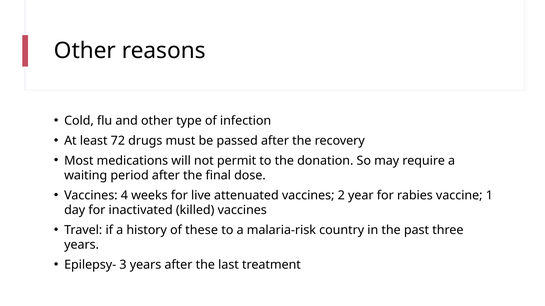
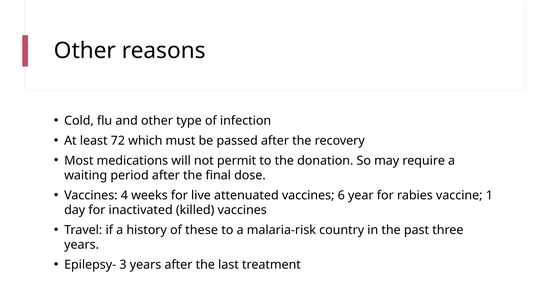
drugs: drugs -> which (145, 141)
2: 2 -> 6 (341, 196)
